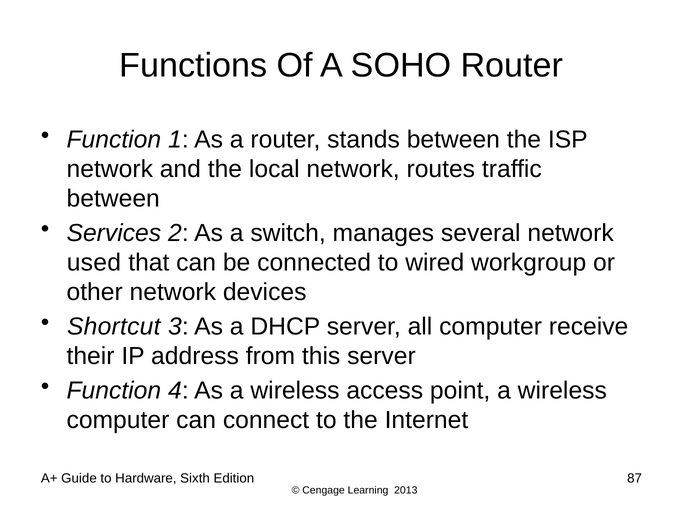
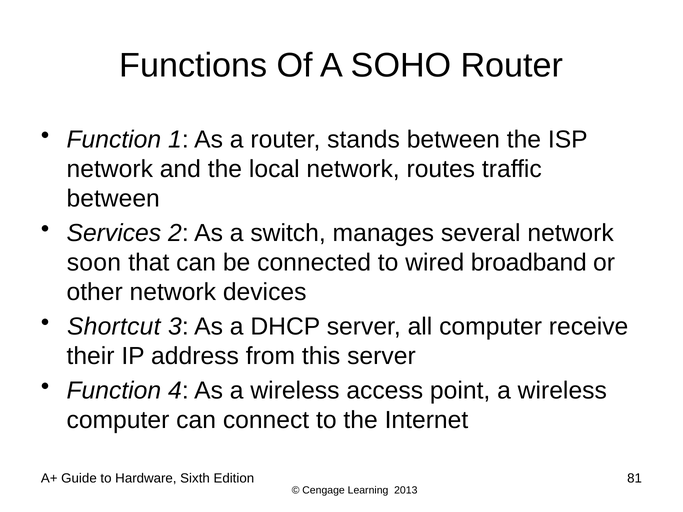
used: used -> soon (94, 263)
workgroup: workgroup -> broadband (529, 263)
87: 87 -> 81 (635, 479)
